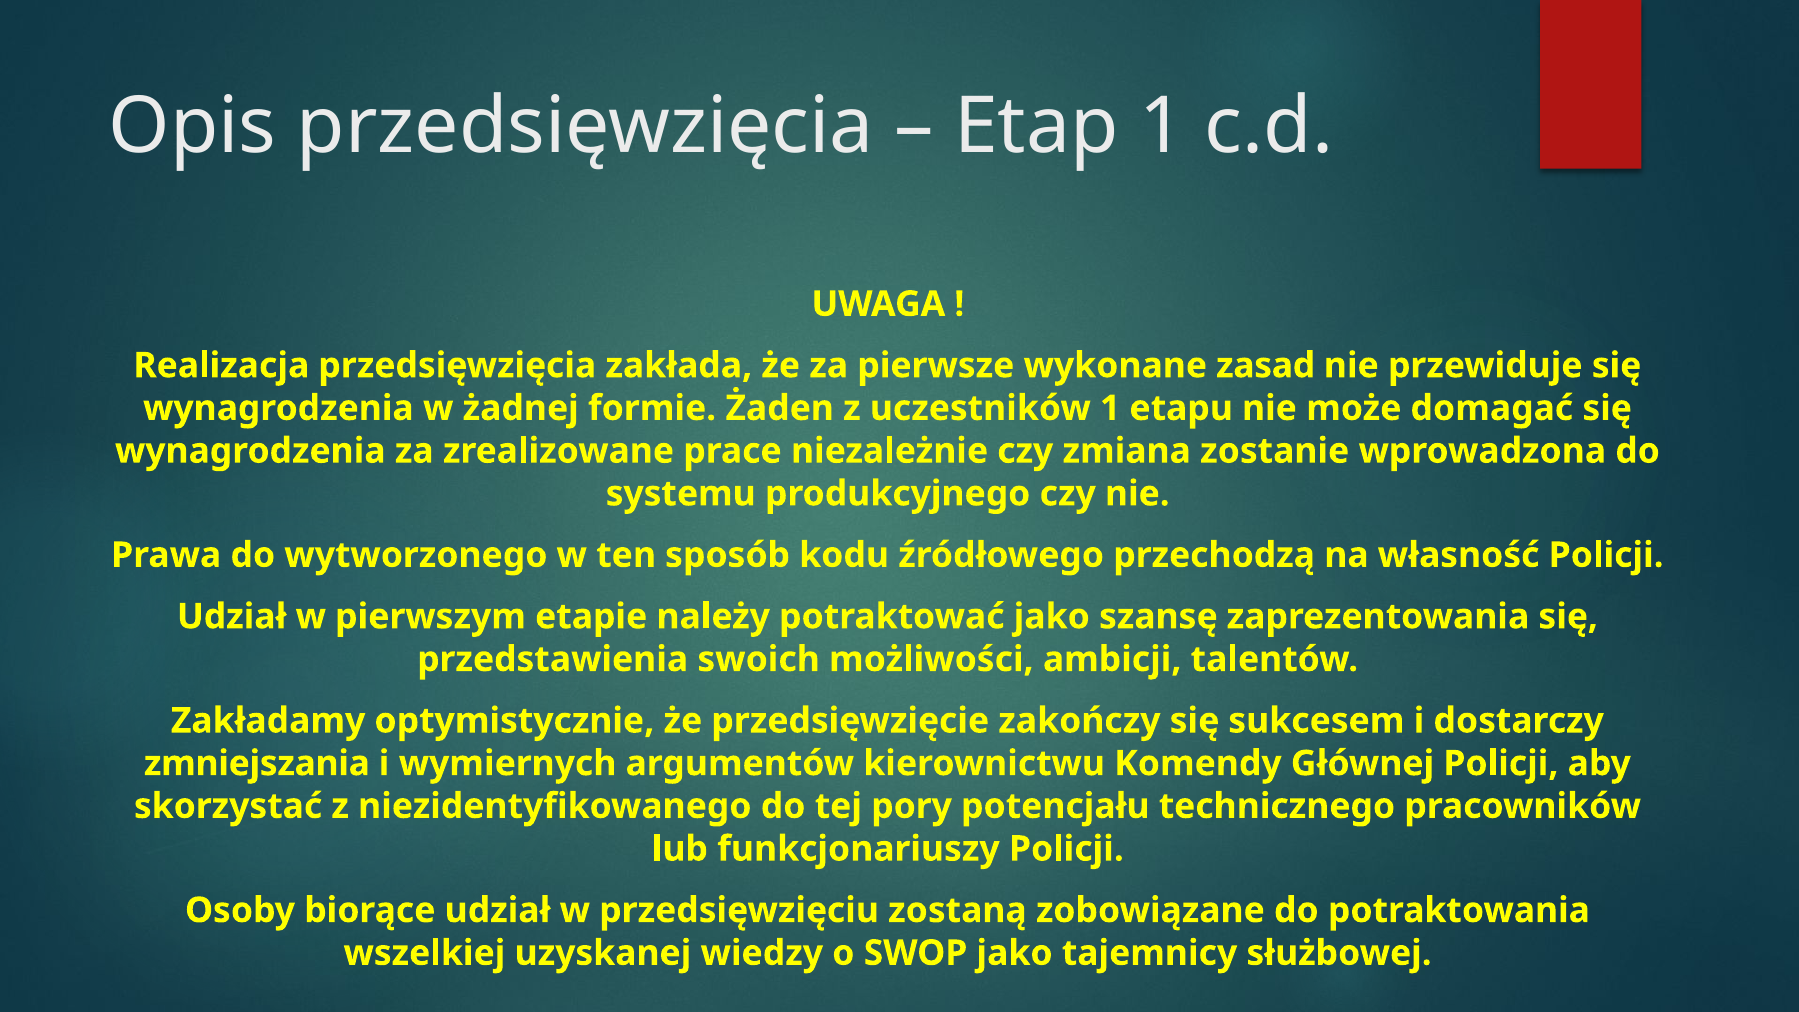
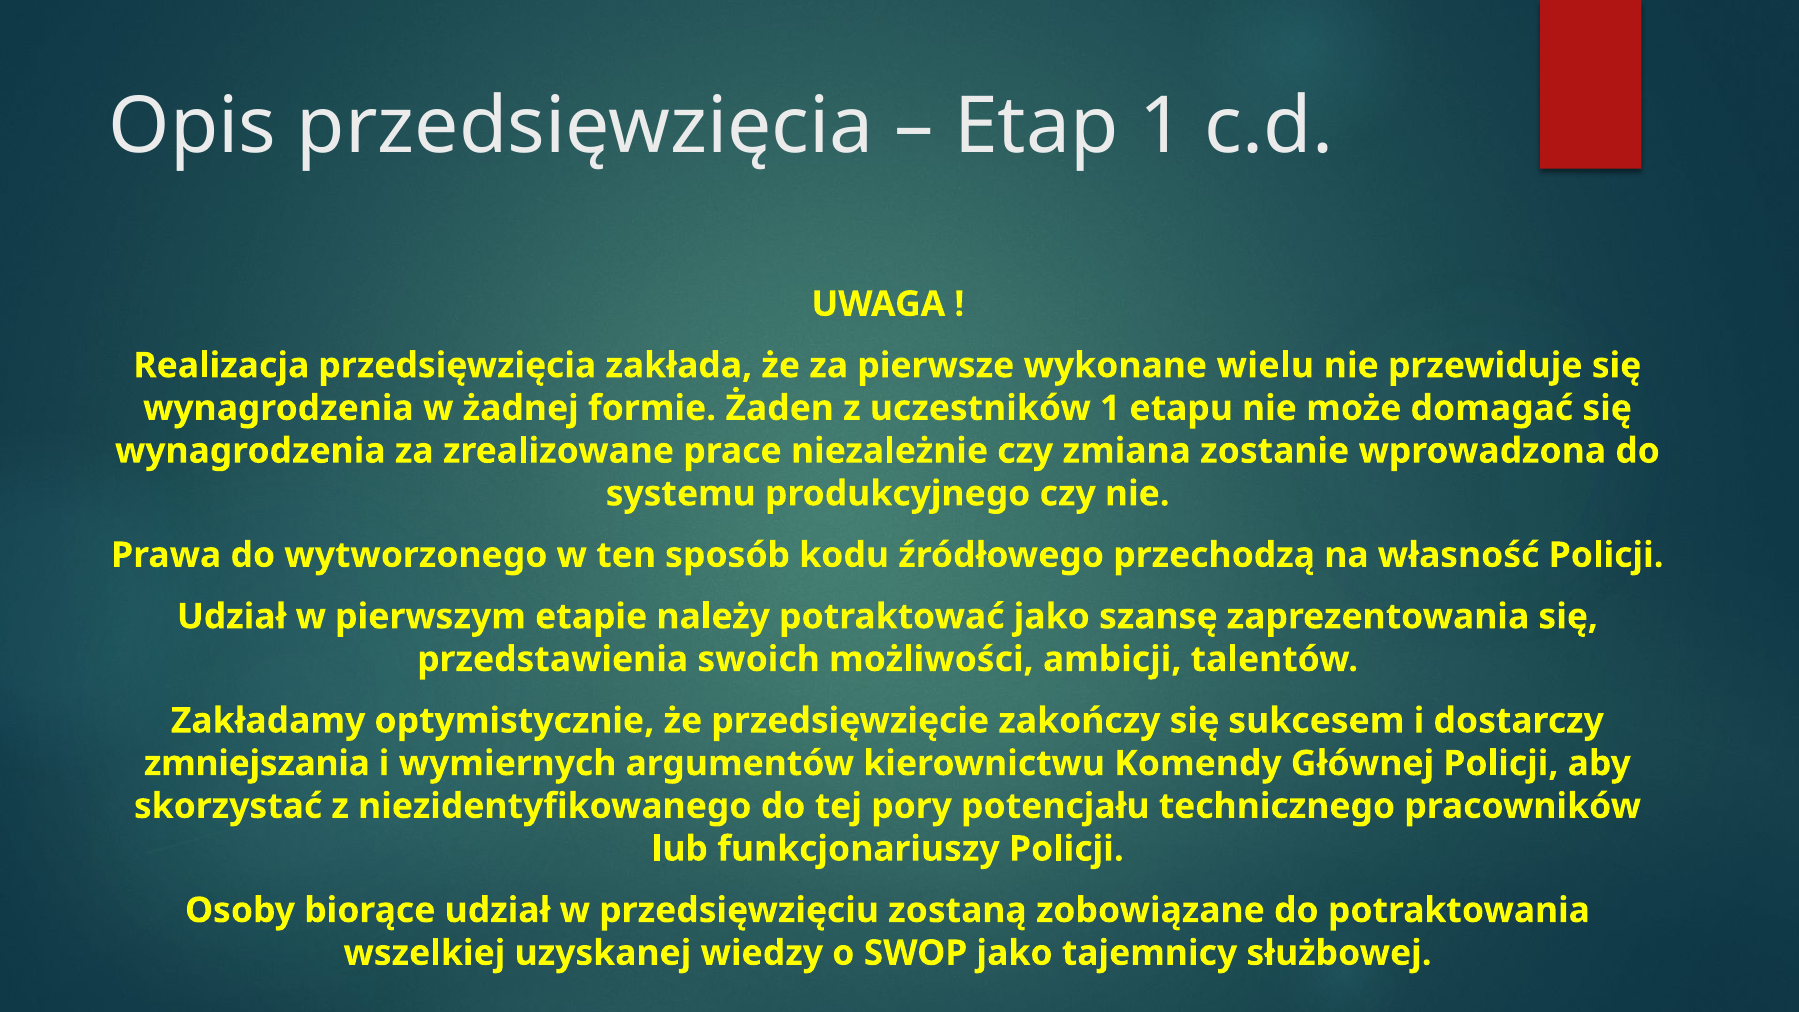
zasad: zasad -> wielu (1265, 366)
